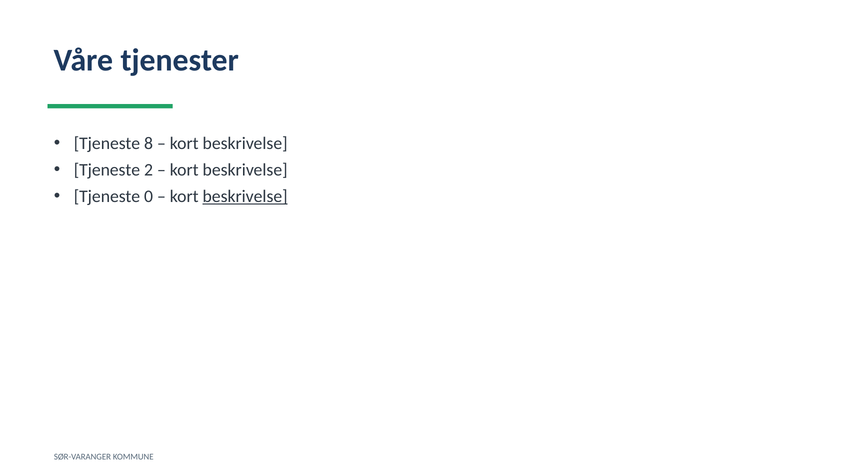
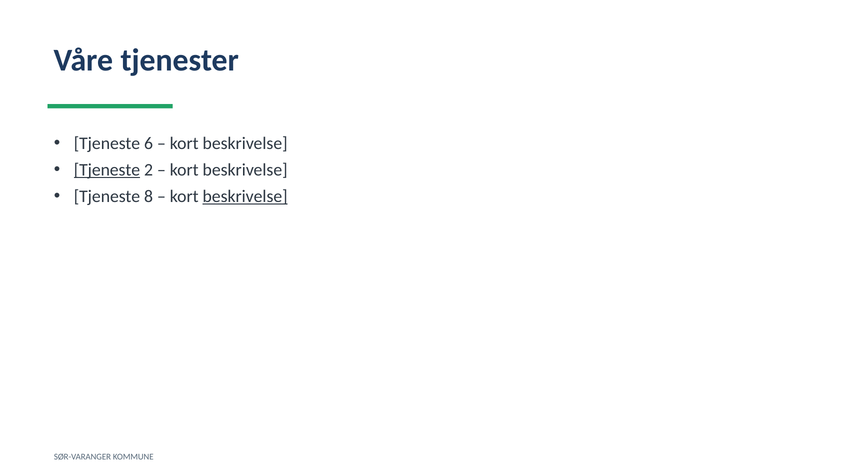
8: 8 -> 6 (148, 143)
Tjeneste underline: none -> present (107, 170)
0: 0 -> 8 (148, 196)
